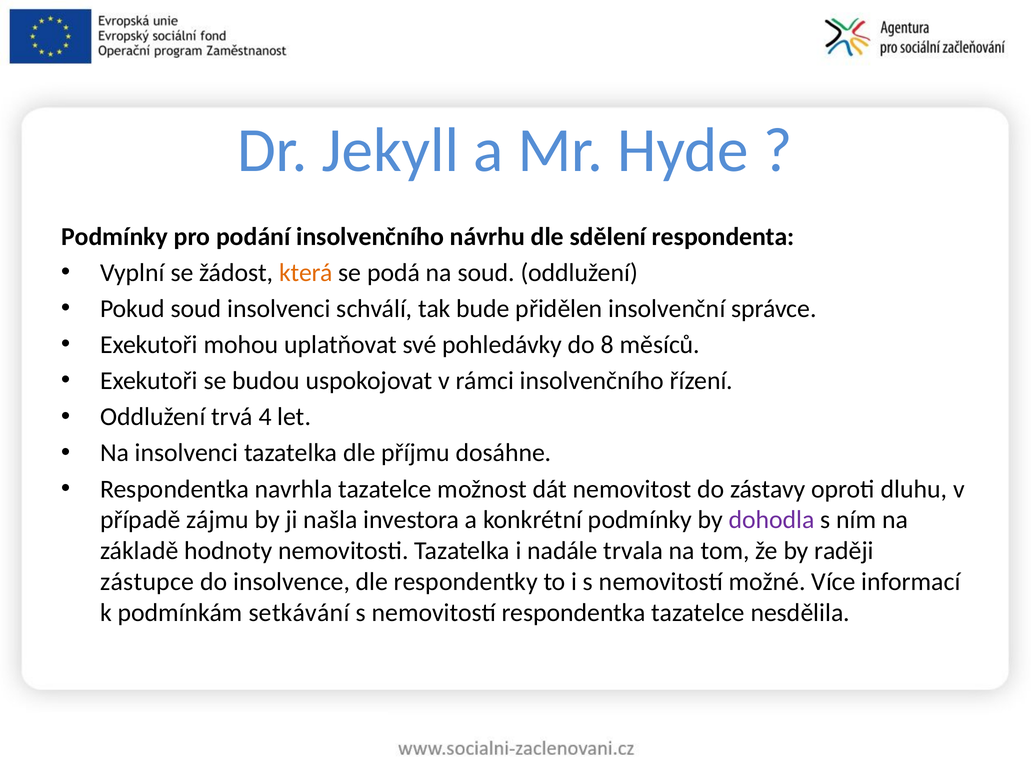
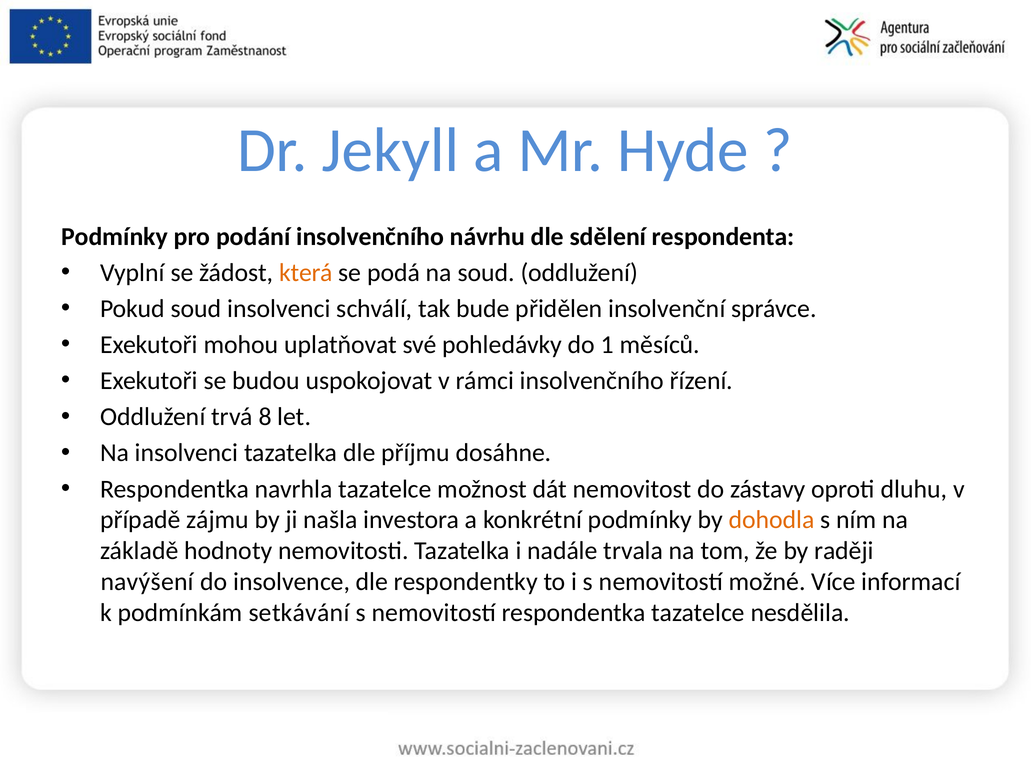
8: 8 -> 1 (607, 345)
4: 4 -> 8 (265, 417)
dohodla colour: purple -> orange (772, 520)
zástupce: zástupce -> navýšení (147, 582)
